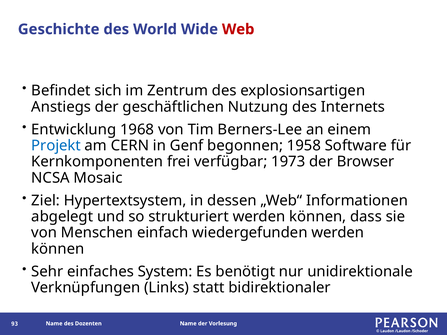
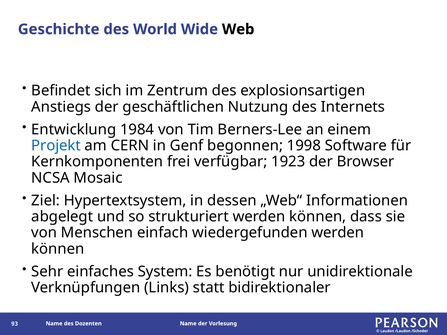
Web colour: red -> black (238, 29)
1968: 1968 -> 1984 (137, 130)
1958: 1958 -> 1998 (304, 146)
1973: 1973 -> 1923 (288, 162)
